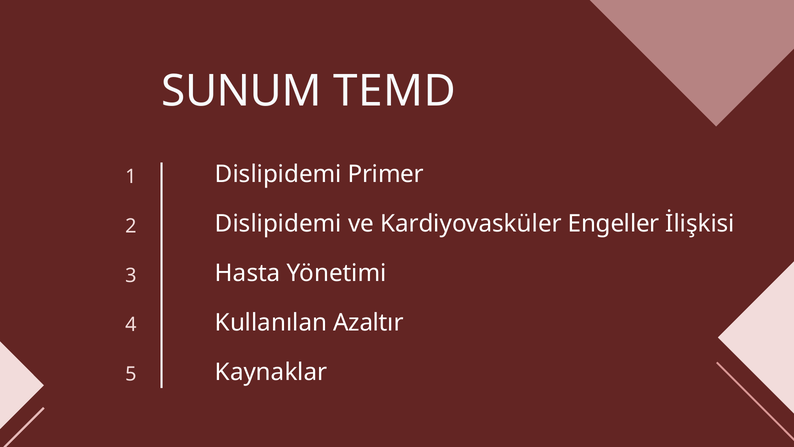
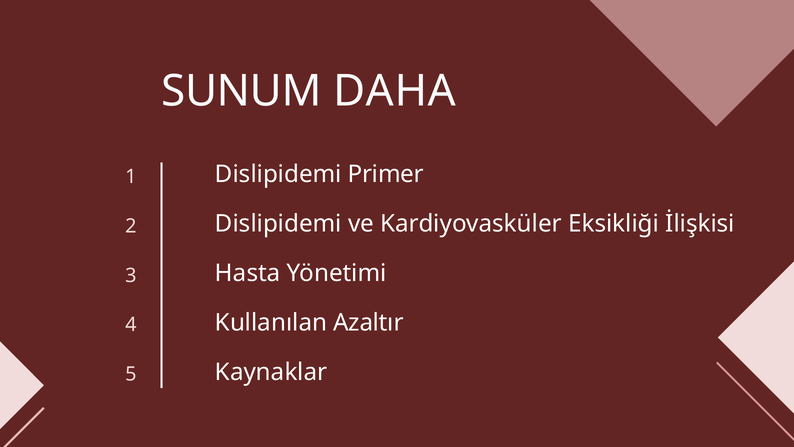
TEMD: TEMD -> DAHA (395, 91)
Engeller: Engeller -> Eksikliği (614, 224)
